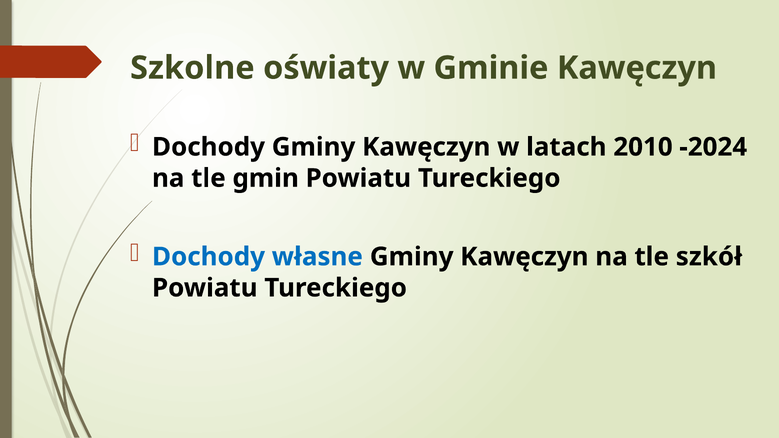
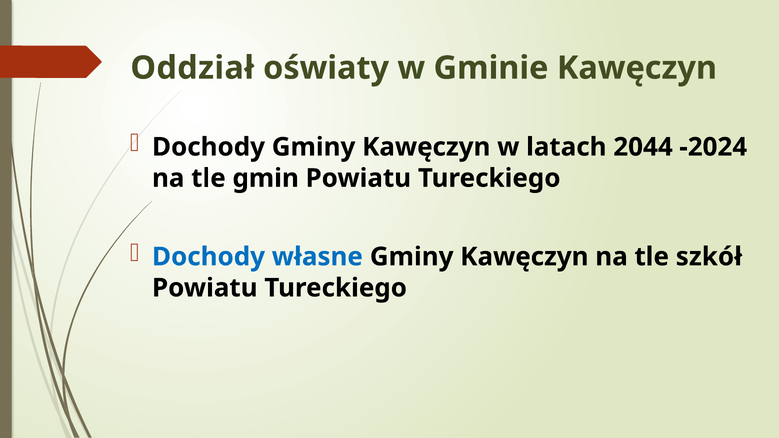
Szkolne: Szkolne -> Oddział (192, 68)
2010: 2010 -> 2044 (643, 147)
